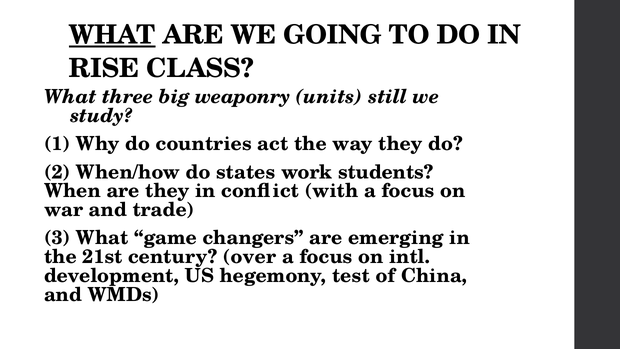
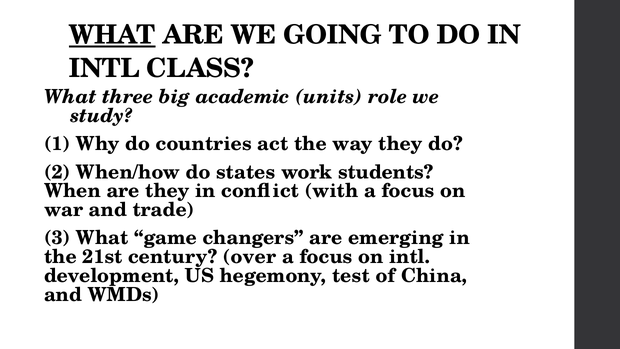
RISE: RISE -> INTL (104, 69)
weaponry: weaponry -> academic (243, 97)
still: still -> role (388, 97)
